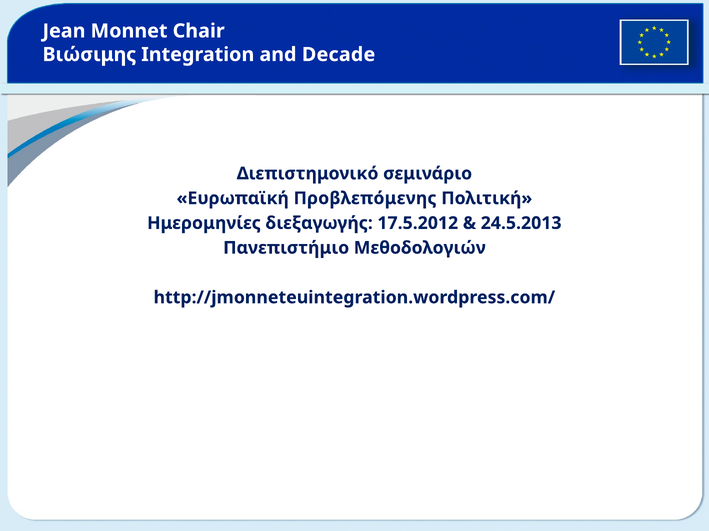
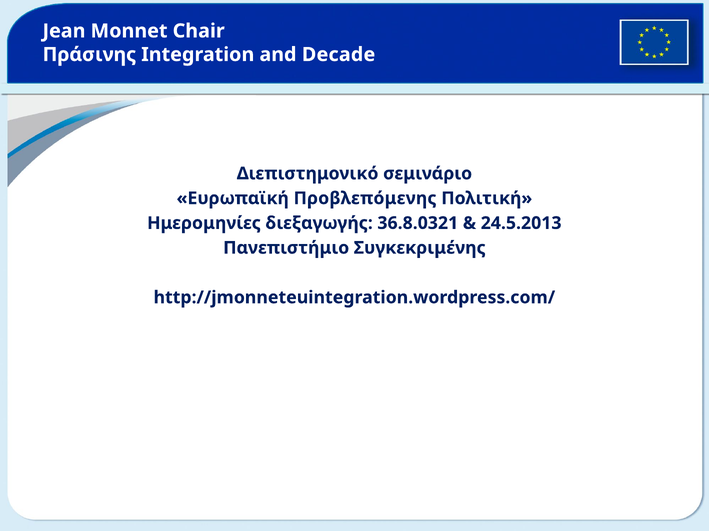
Βιώσιμης: Βιώσιμης -> Πράσινης (89, 55)
17.5.2012: 17.5.2012 -> 36.8.0321 (418, 223)
Μεθοδολογιών: Μεθοδολογιών -> Συγκεκριμένης (420, 248)
